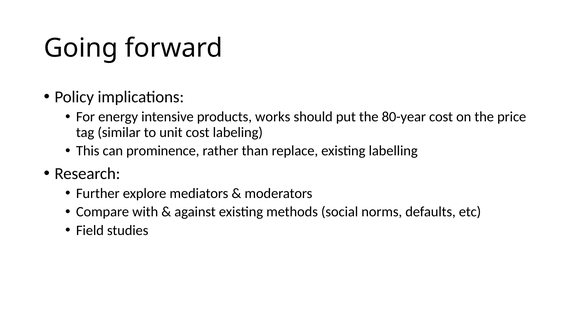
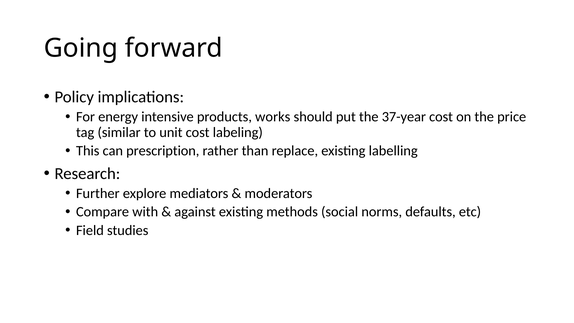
80-year: 80-year -> 37-year (404, 117)
prominence: prominence -> prescription (163, 151)
